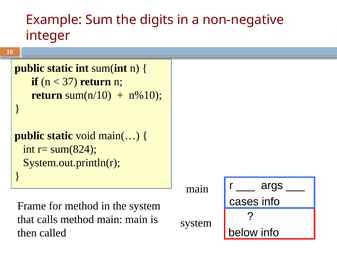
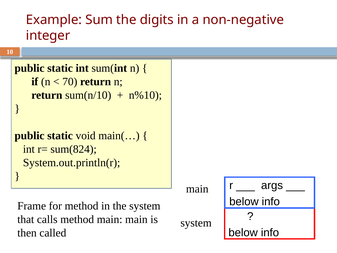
37: 37 -> 70 (70, 82)
cases: cases -> below (244, 202)
